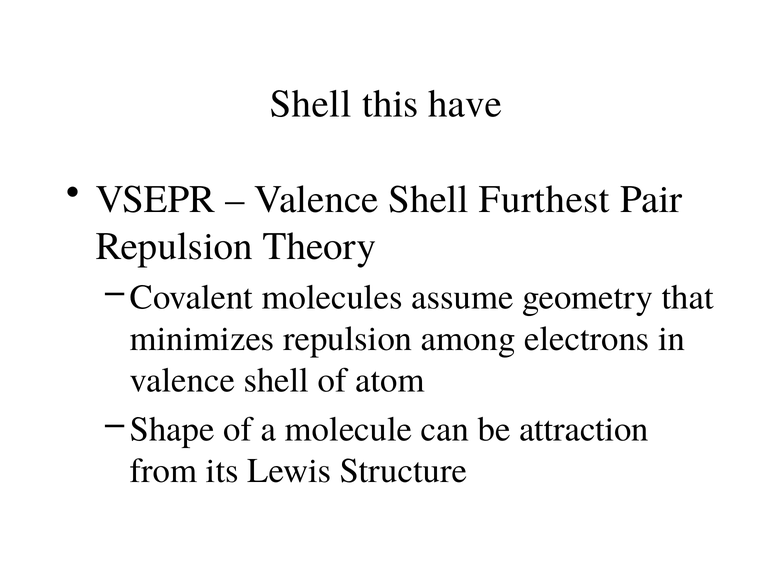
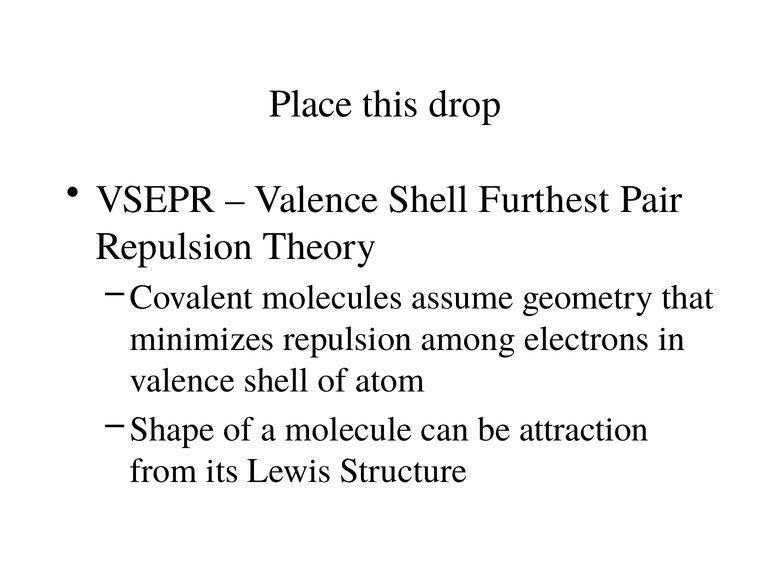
Shell: Shell -> Place (311, 104)
have: have -> drop (465, 104)
